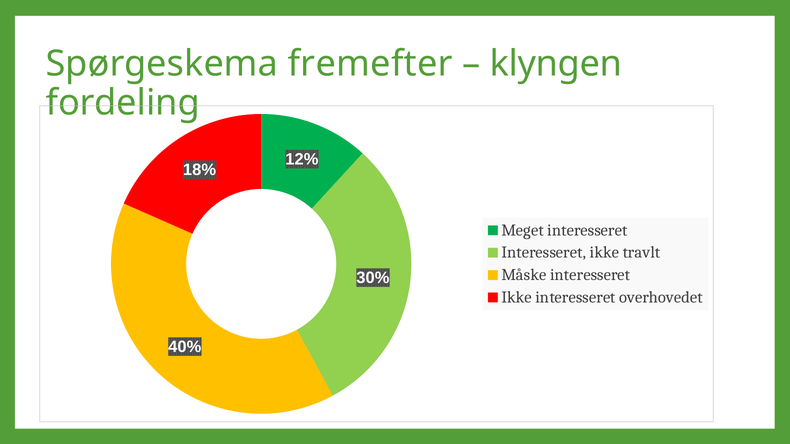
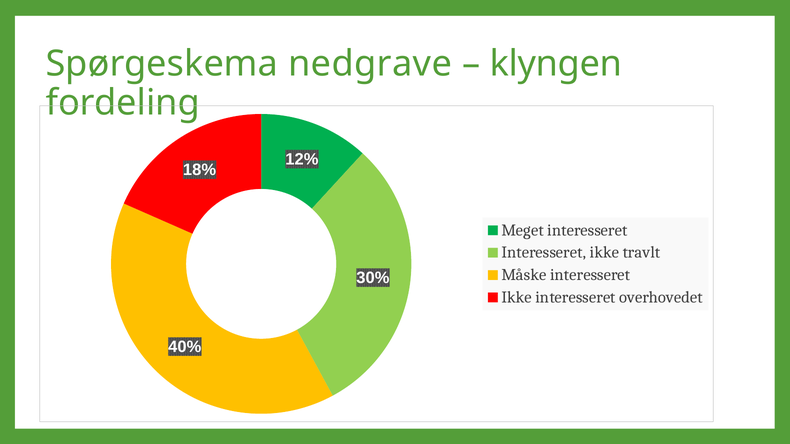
fremefter: fremefter -> nedgrave (370, 64)
